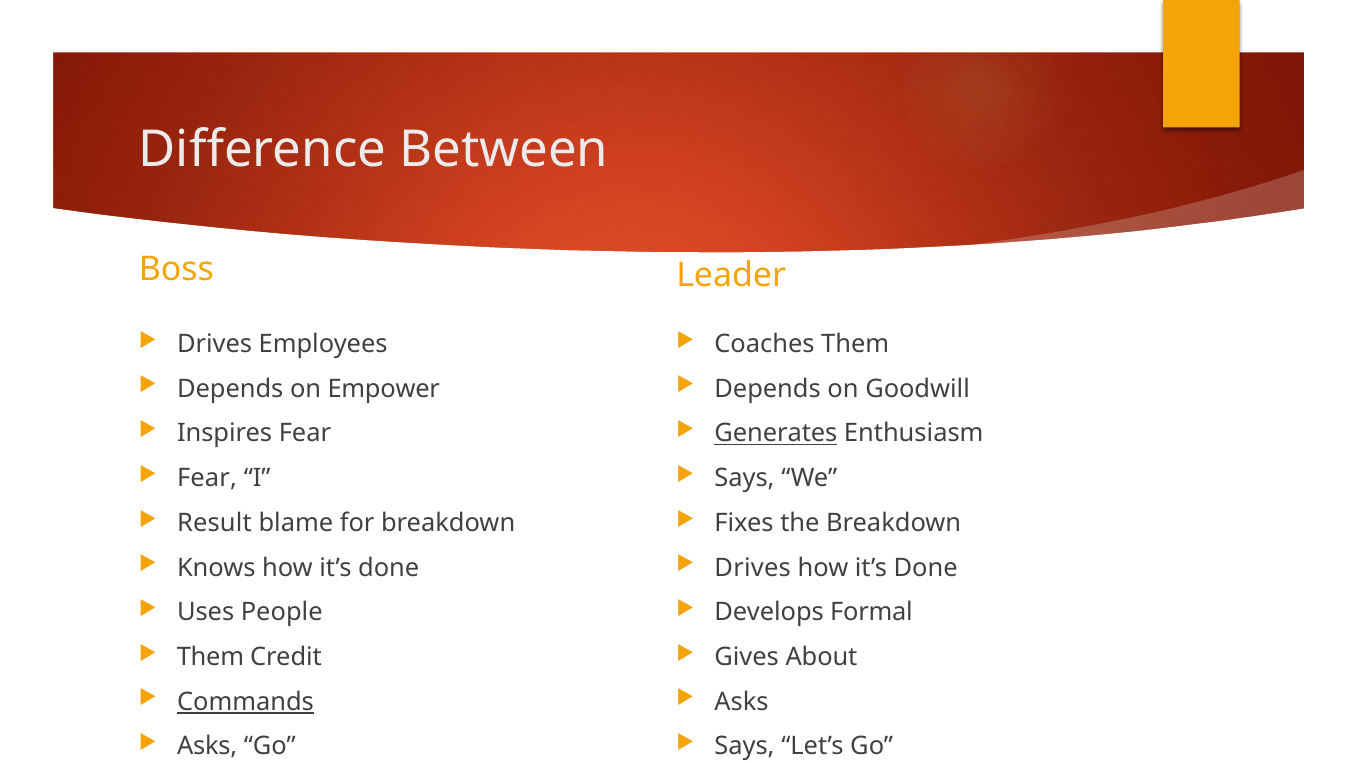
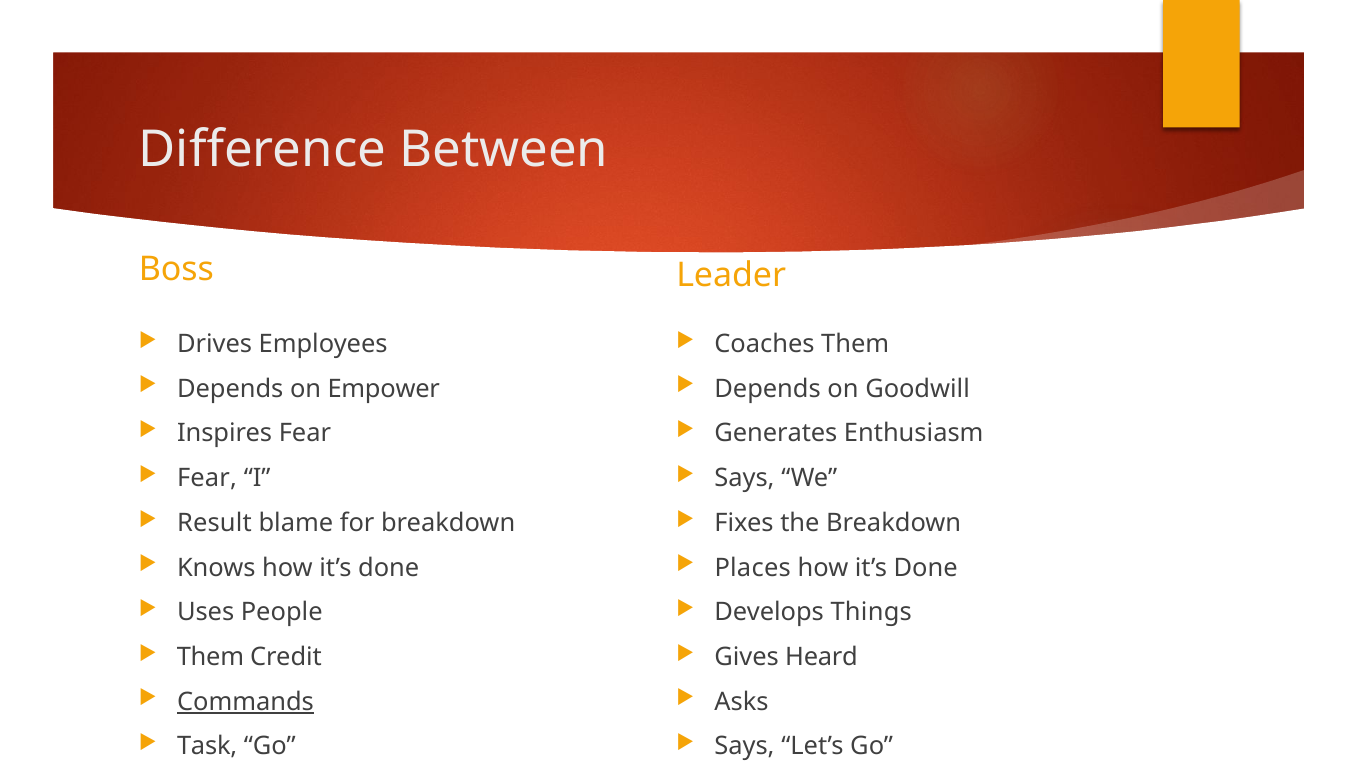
Generates underline: present -> none (776, 433)
Drives: Drives -> Places (753, 568)
Formal: Formal -> Things (871, 612)
About: About -> Heard (822, 657)
Asks: Asks -> Task (207, 746)
